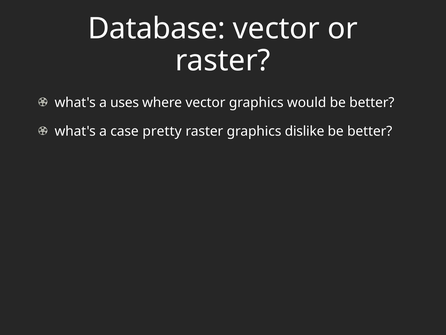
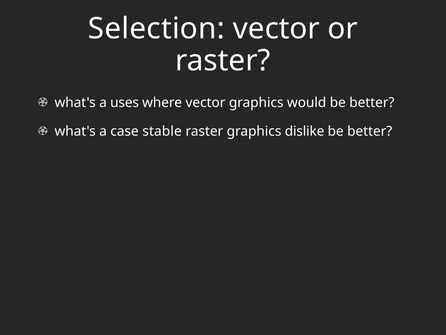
Database: Database -> Selection (156, 29)
pretty: pretty -> stable (162, 131)
